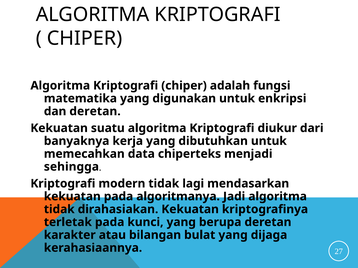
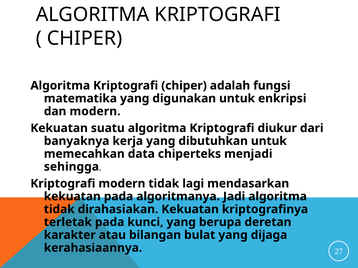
dan deretan: deretan -> modern (95, 111)
